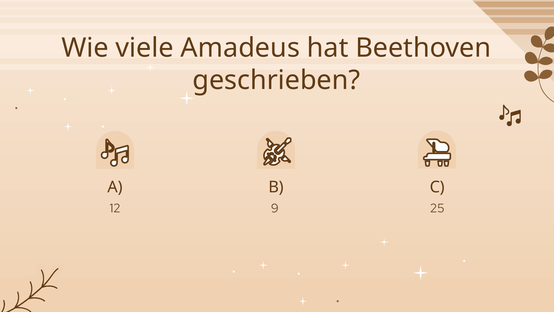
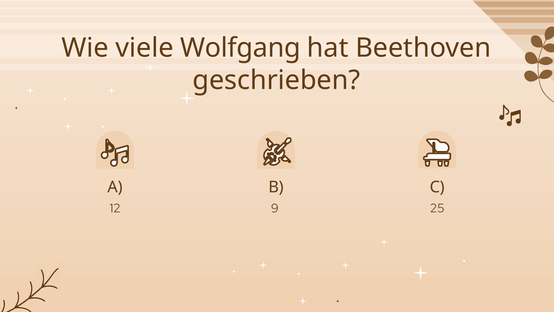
Amadeus: Amadeus -> Wolfgang (240, 48)
